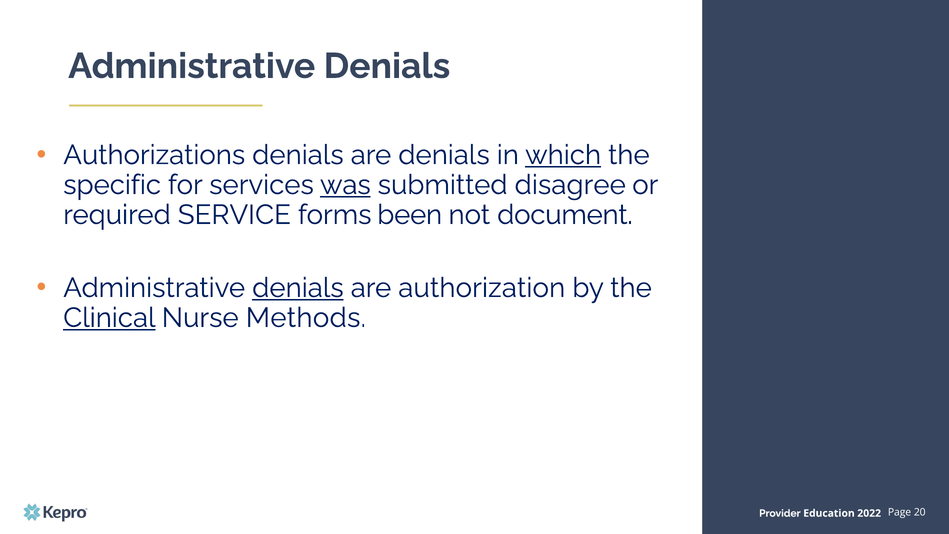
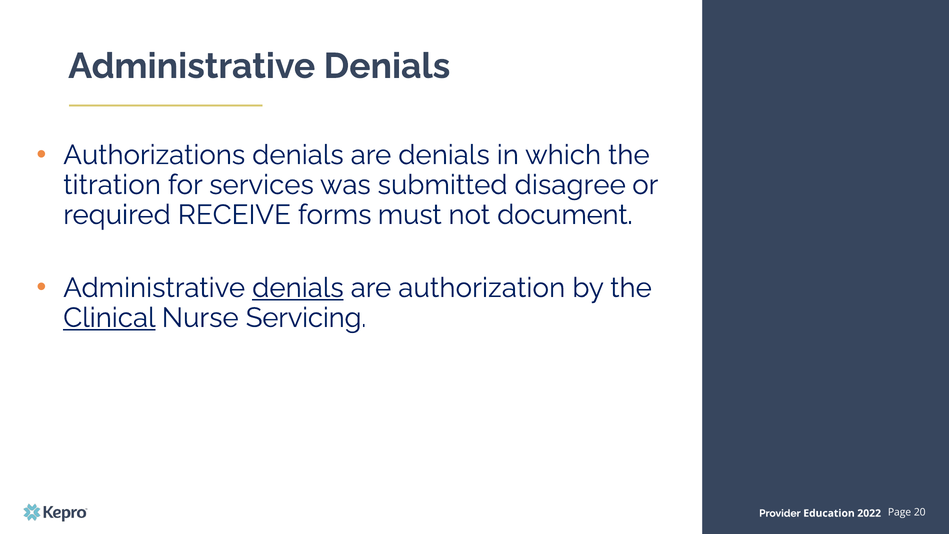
which underline: present -> none (563, 155)
specific: specific -> titration (112, 185)
was underline: present -> none (345, 185)
SERVICE: SERVICE -> RECEIVE (234, 215)
been: been -> must (410, 215)
Methods: Methods -> Servicing (306, 318)
